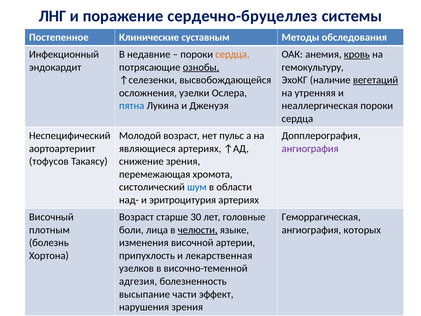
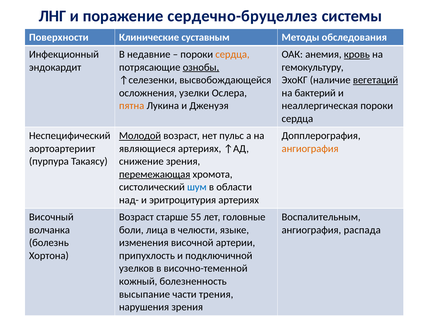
Постепенное: Постепенное -> Поверхности (59, 37)
утренняя: утренняя -> бактерий (315, 93)
пятна colour: blue -> orange (132, 106)
Молодой underline: none -> present (140, 136)
ангиография colour: purple -> orange (310, 148)
тофусов: тофусов -> пурпура (49, 161)
перемежающая underline: none -> present (155, 174)
30: 30 -> 55 (196, 217)
Геморрагическая: Геморрагическая -> Воспалительным (321, 217)
плотным: плотным -> волчанка (49, 230)
челюсти underline: present -> none (198, 230)
которых: которых -> распада (362, 230)
лекарственная: лекарственная -> подключичной (219, 255)
адгезия: адгезия -> кожный (138, 281)
эффект: эффект -> трения (216, 294)
